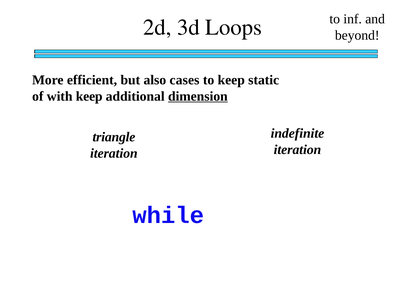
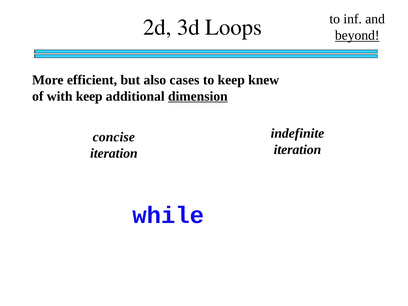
beyond underline: none -> present (357, 35)
static: static -> knew (264, 80)
triangle: triangle -> concise (114, 137)
